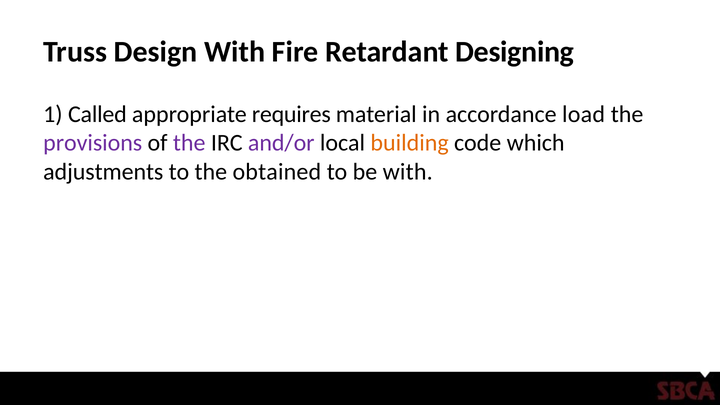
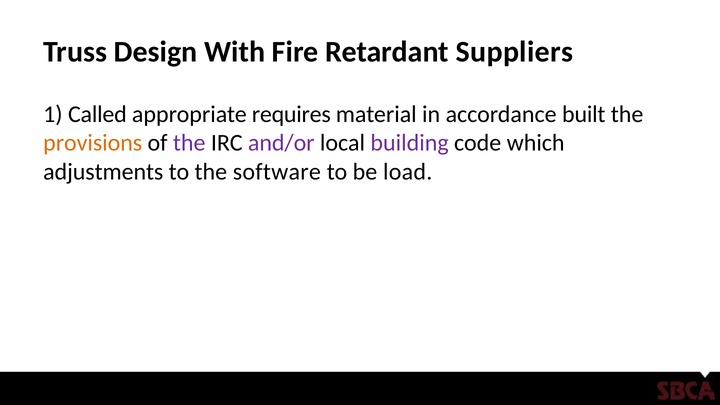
Designing: Designing -> Suppliers (514, 52)
load: load -> built (584, 114)
provisions colour: purple -> orange (93, 143)
building colour: orange -> purple (410, 143)
obtained: obtained -> software (277, 172)
be with: with -> load (408, 172)
